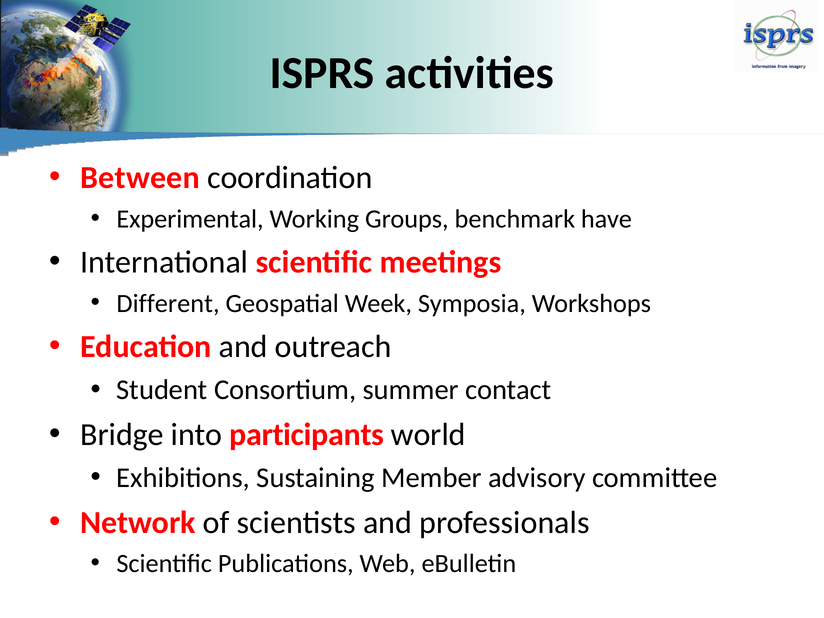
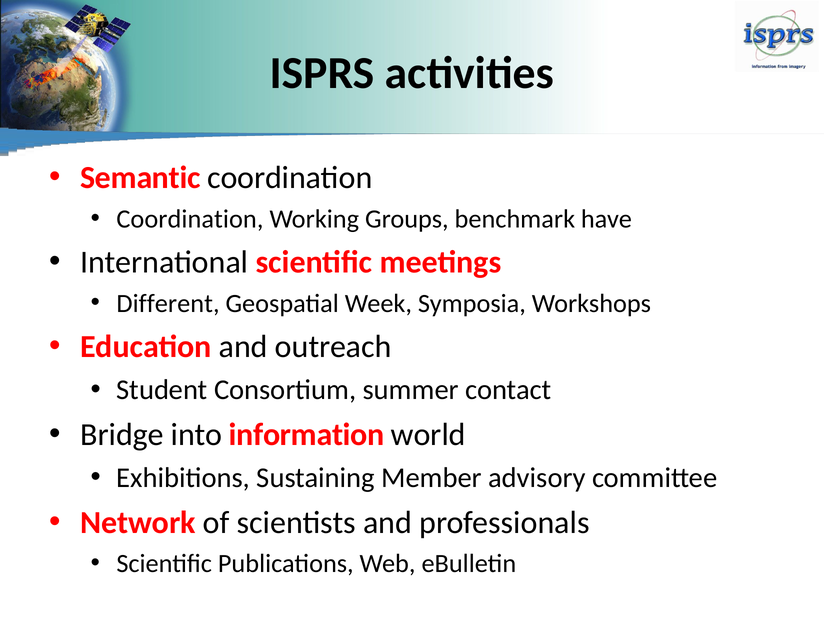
Between: Between -> Semantic (140, 178)
Experimental: Experimental -> Coordination (190, 219)
participants: participants -> information (307, 435)
